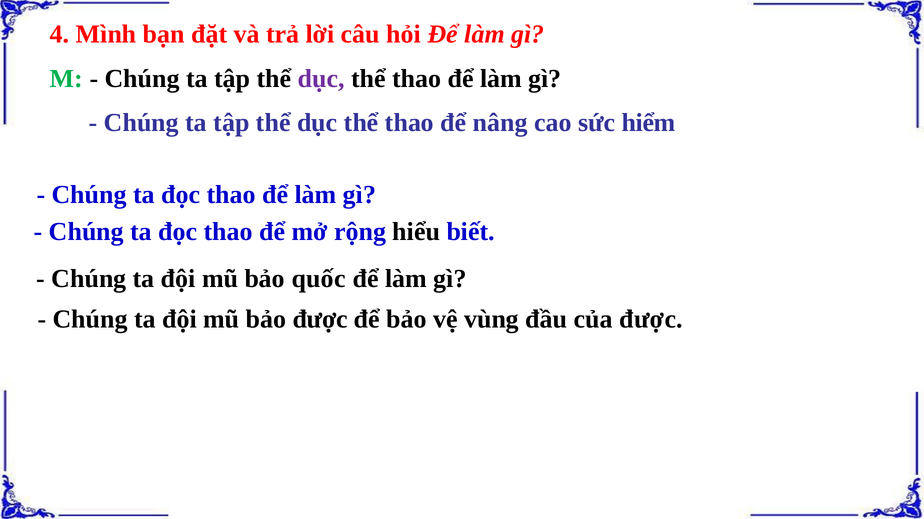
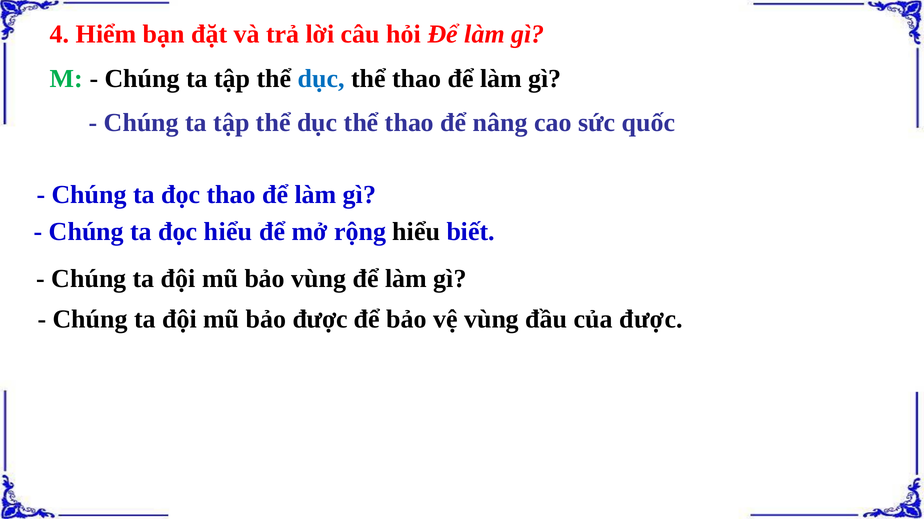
Mình: Mình -> Hiểm (106, 34)
dục colour: purple -> blue (321, 79)
hiểm: hiểm -> quốc (648, 123)
thao: thao -> hiểu (228, 232)
bảo quốc: quốc -> vùng (319, 279)
